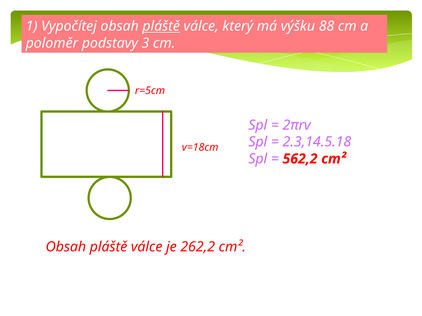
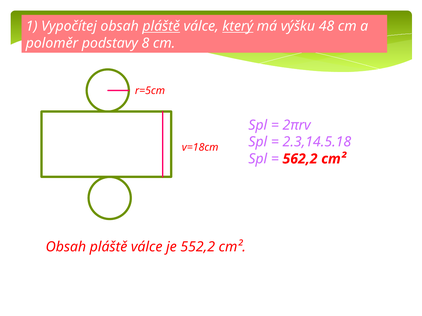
který underline: none -> present (238, 26)
88: 88 -> 48 (326, 26)
3: 3 -> 8 (145, 43)
262,2: 262,2 -> 552,2 (198, 247)
